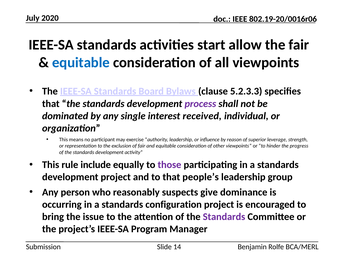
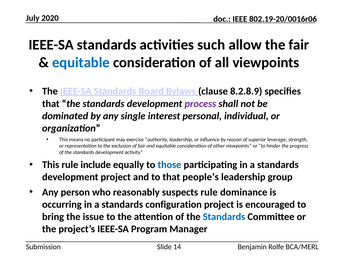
start: start -> such (211, 45)
5.2.3.3: 5.2.3.3 -> 8.2.8.9 (246, 91)
received: received -> personal (202, 116)
those colour: purple -> blue (169, 165)
suspects give: give -> rule (209, 192)
Standards colour: purple -> blue (224, 217)
